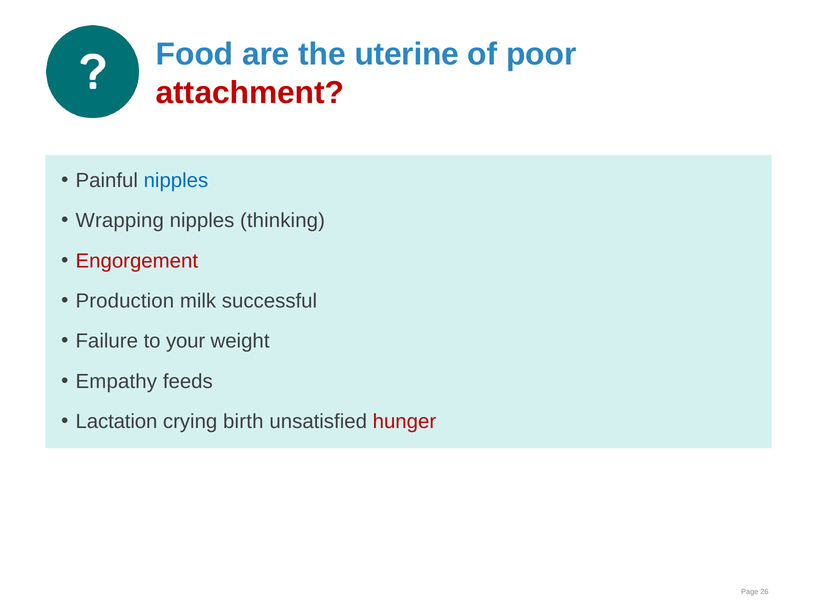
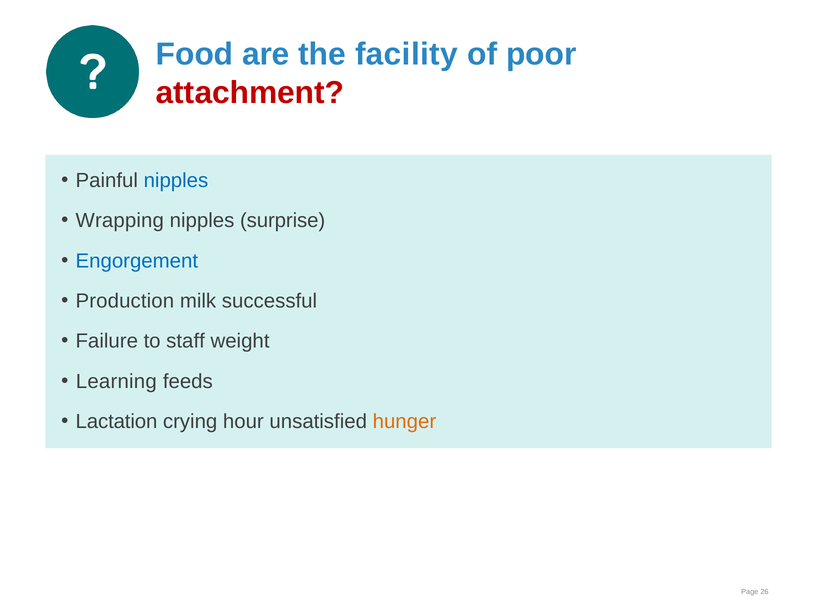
uterine: uterine -> facility (406, 55)
thinking: thinking -> surprise (283, 221)
Engorgement colour: red -> blue (137, 261)
your: your -> staff (186, 342)
Empathy: Empathy -> Learning (116, 382)
birth: birth -> hour (243, 422)
hunger colour: red -> orange (404, 422)
